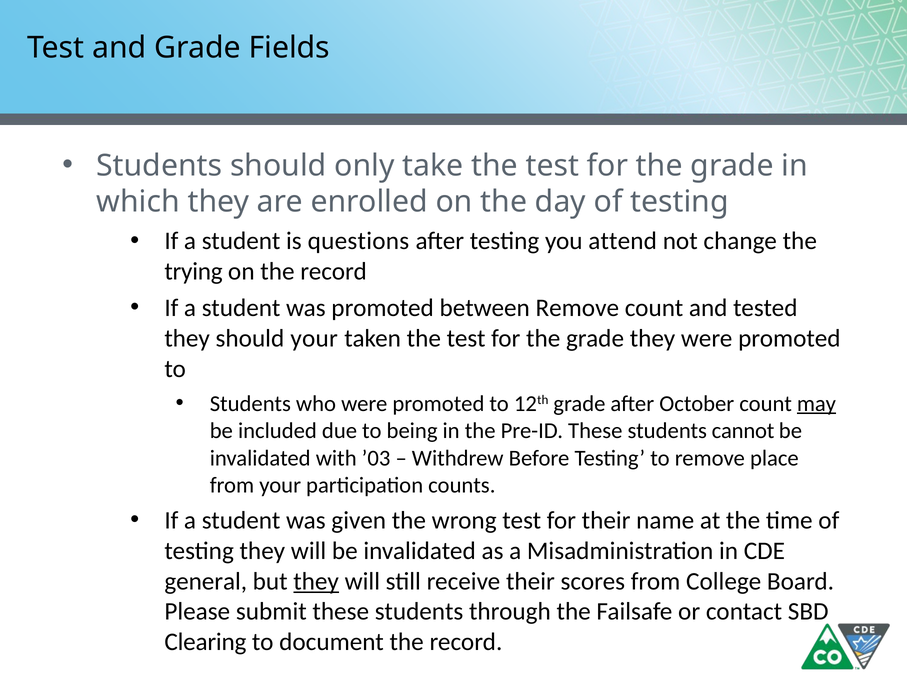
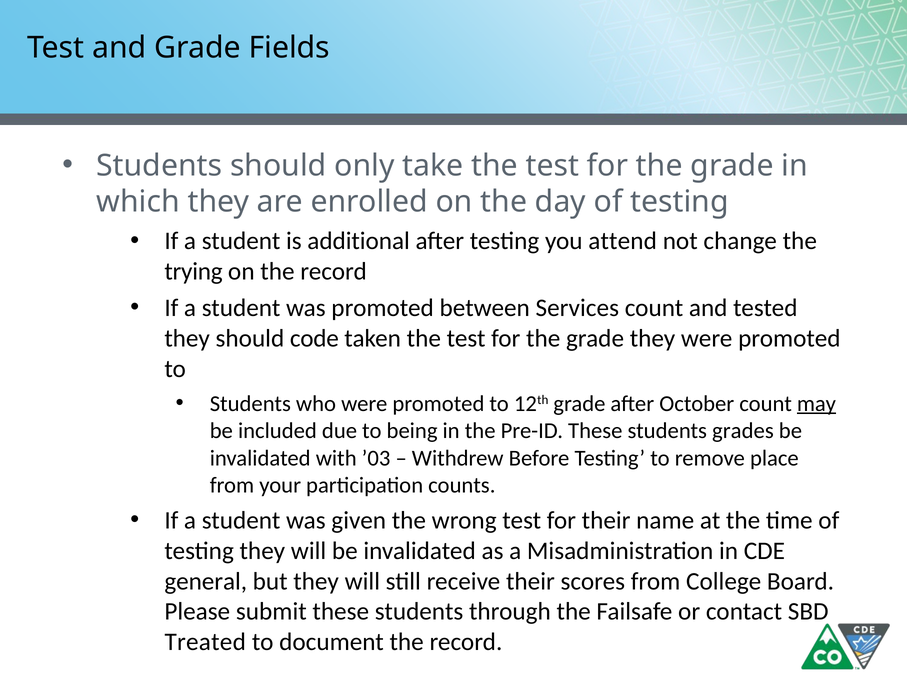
questions: questions -> additional (359, 241)
between Remove: Remove -> Services (577, 308)
should your: your -> code (314, 338)
cannot: cannot -> grades (743, 430)
they underline: present -> none (316, 581)
Clearing: Clearing -> Treated (205, 641)
